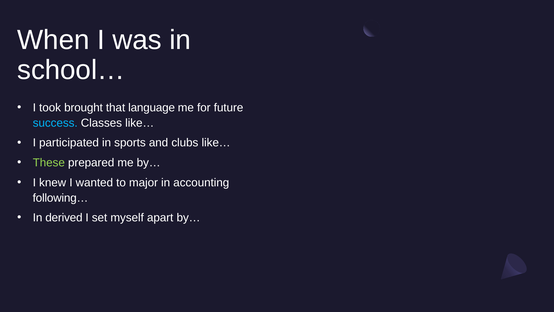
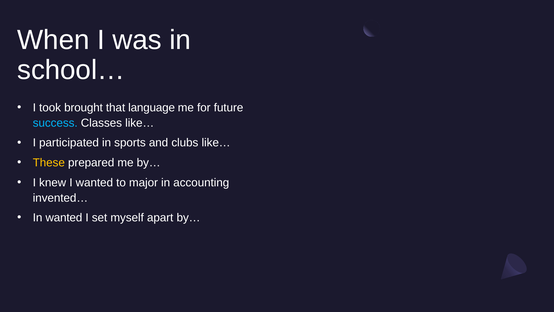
These colour: light green -> yellow (49, 163)
following…: following… -> invented… (60, 198)
In derived: derived -> wanted (64, 217)
